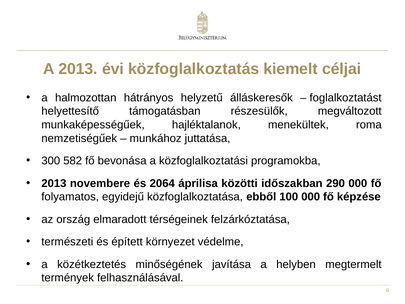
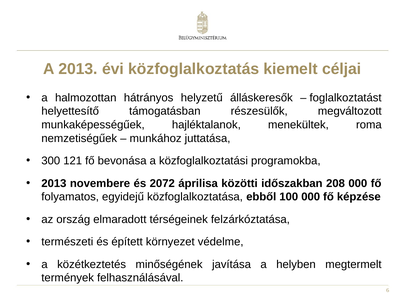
582: 582 -> 121 (73, 161)
2064: 2064 -> 2072 (162, 183)
290: 290 -> 208 (335, 183)
